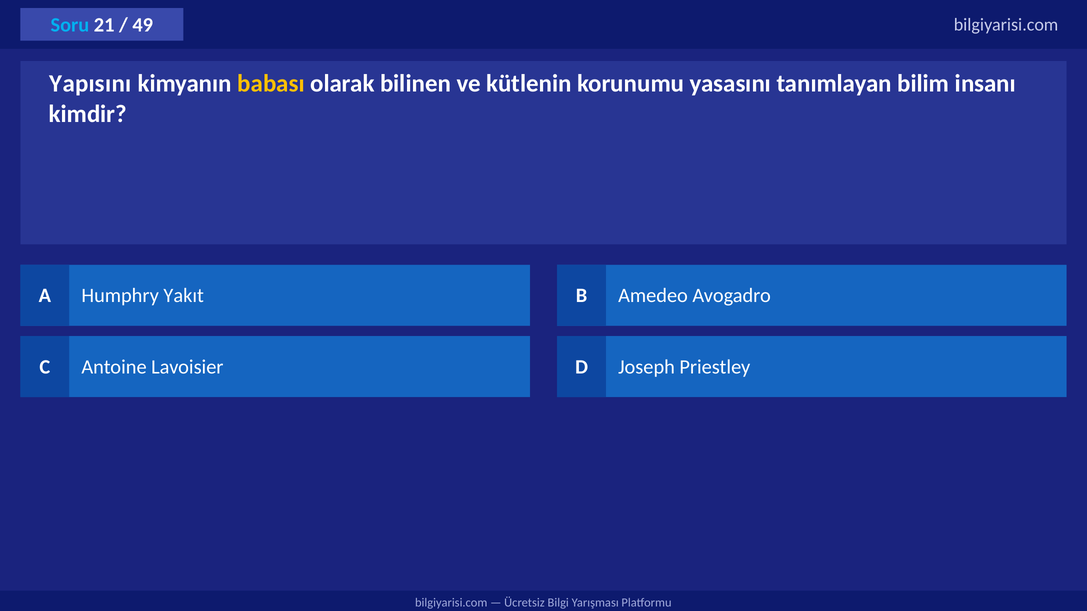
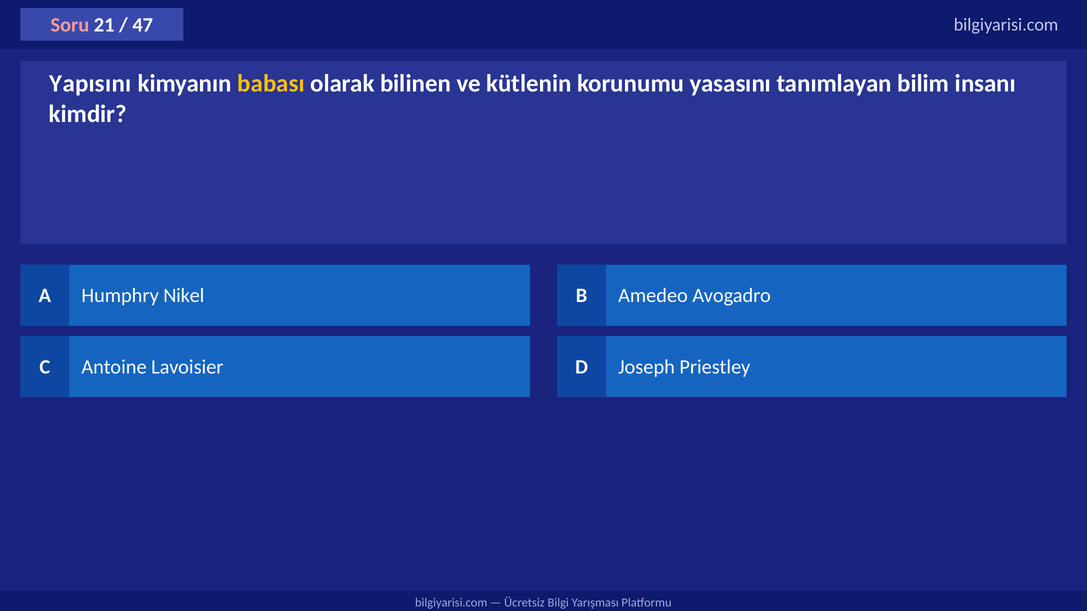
Soru colour: light blue -> pink (70, 25)
49: 49 -> 47 (143, 25)
Yakıt: Yakıt -> Nikel (184, 296)
